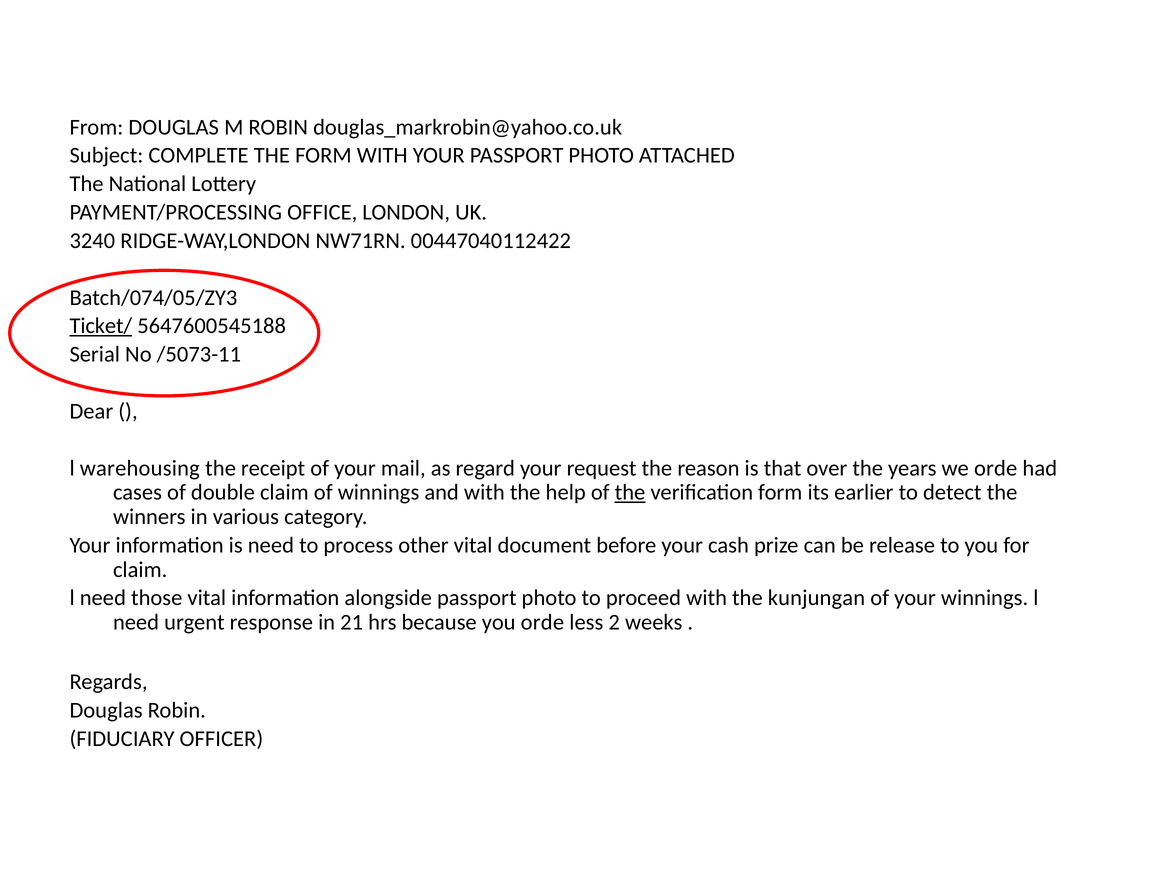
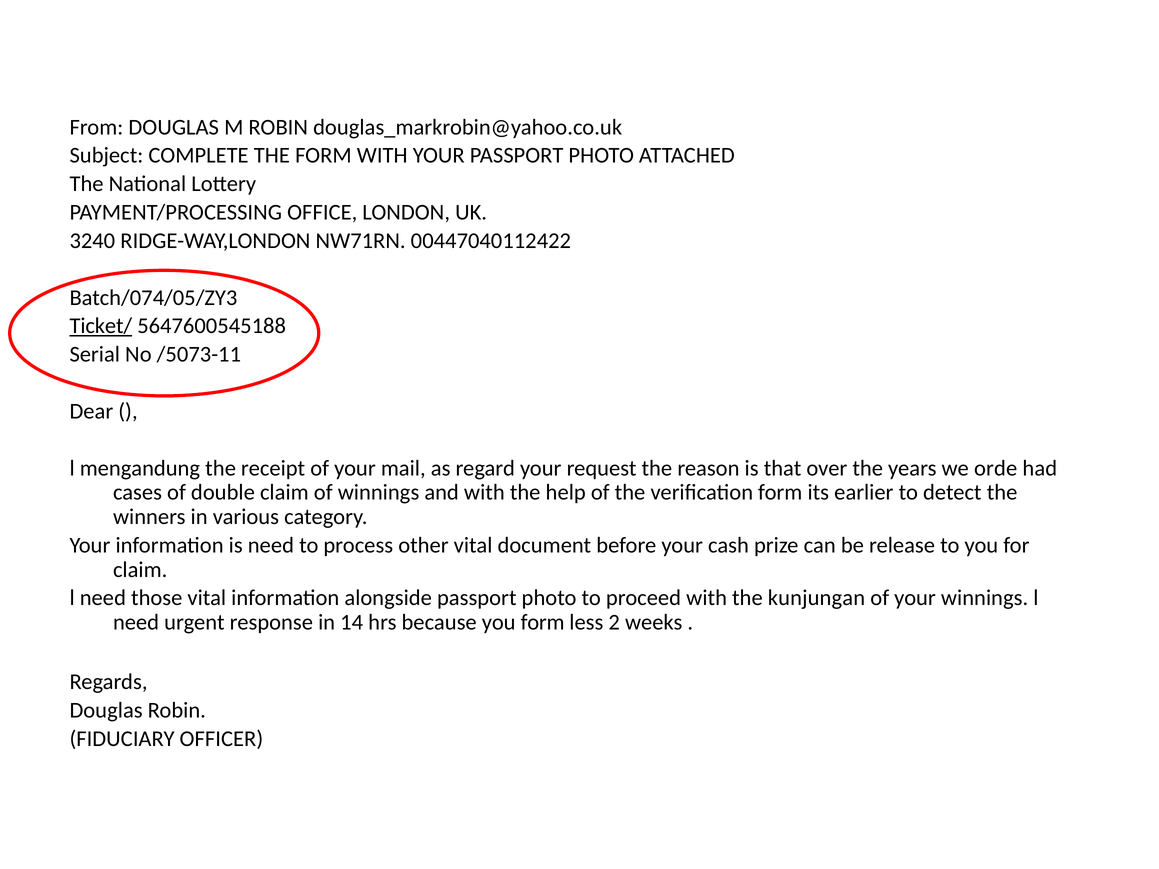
warehousing: warehousing -> mengandung (140, 468)
the underline: present -> none (630, 493)
21: 21 -> 14 (352, 623)
you orde: orde -> form (543, 623)
